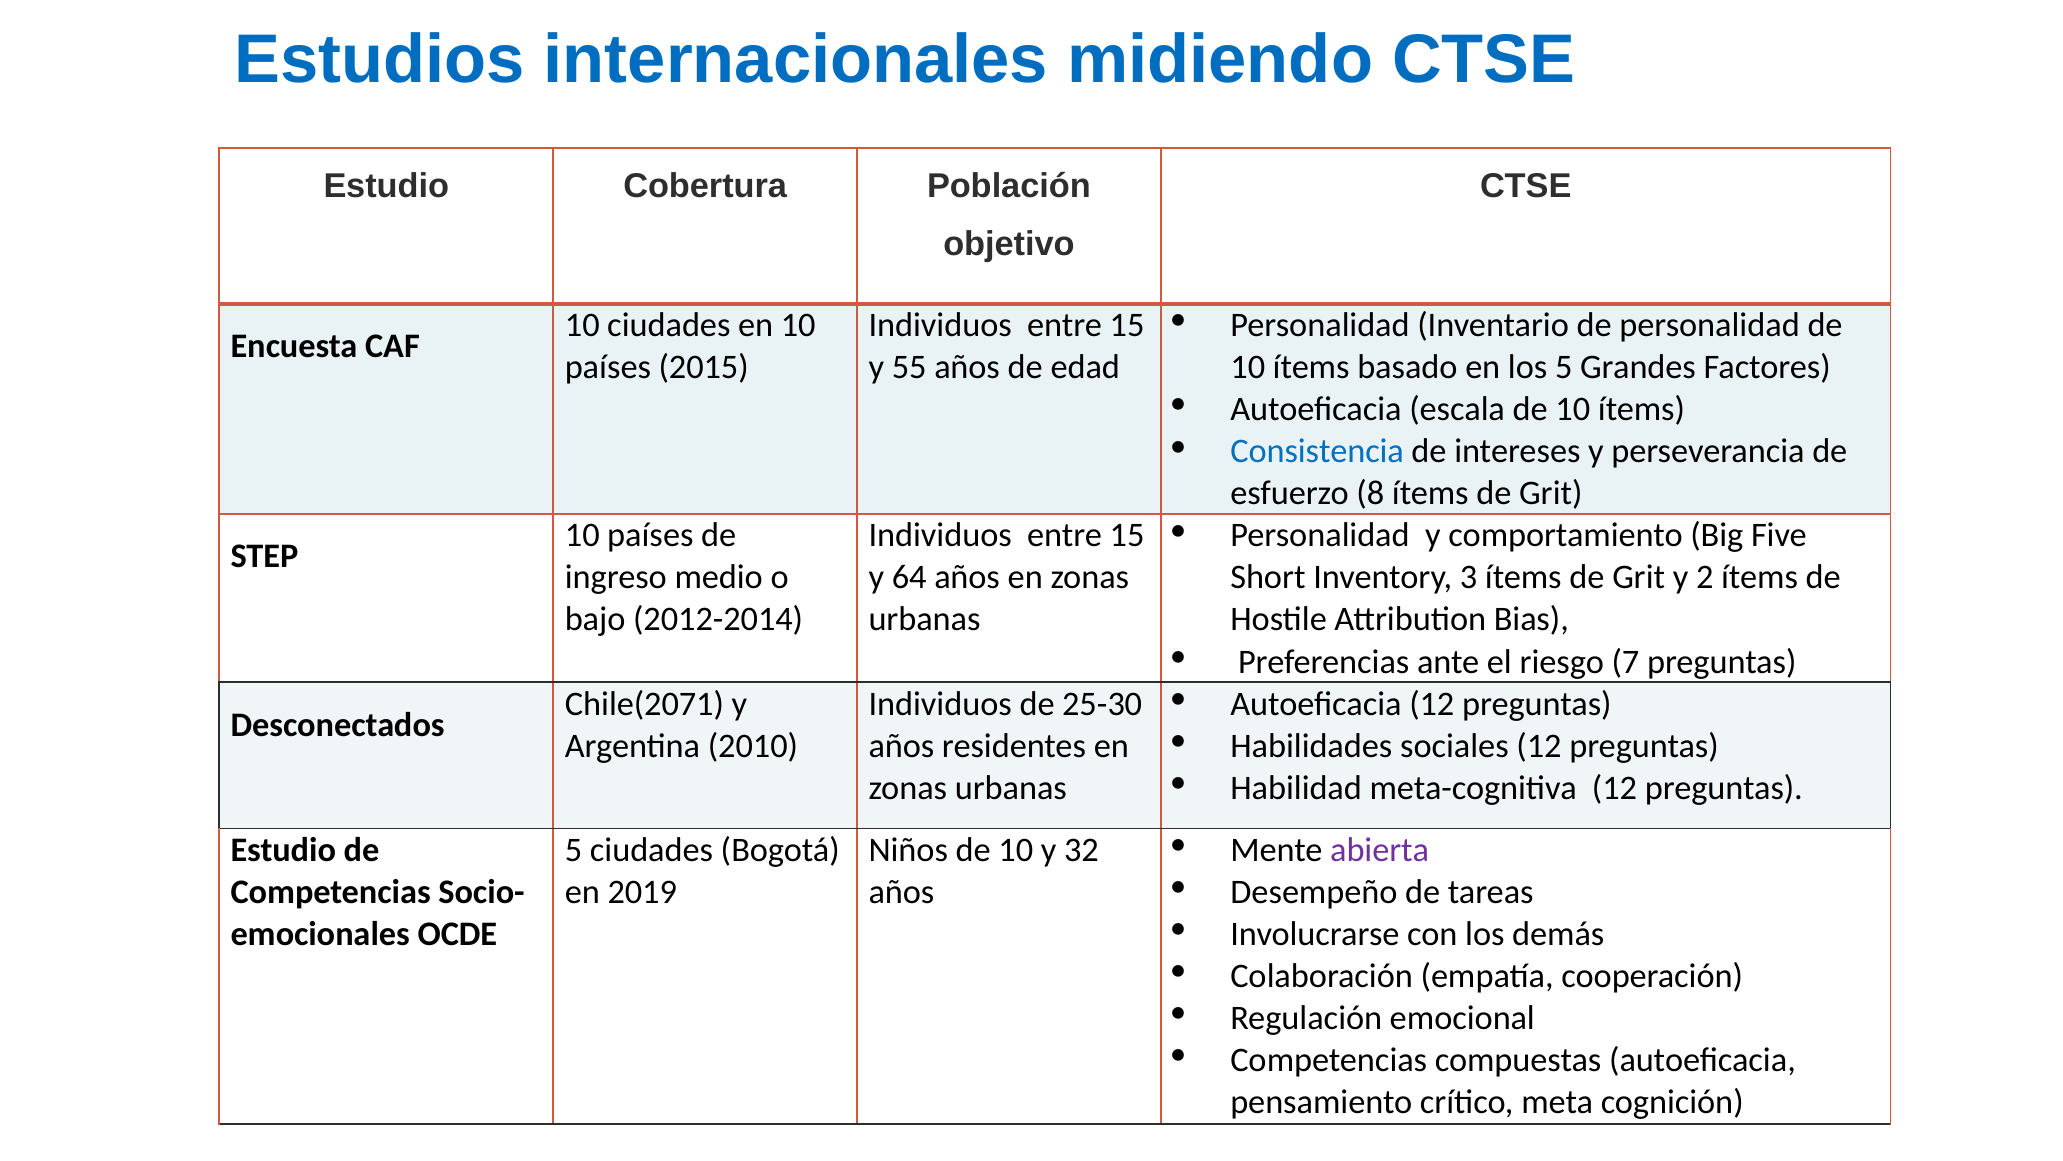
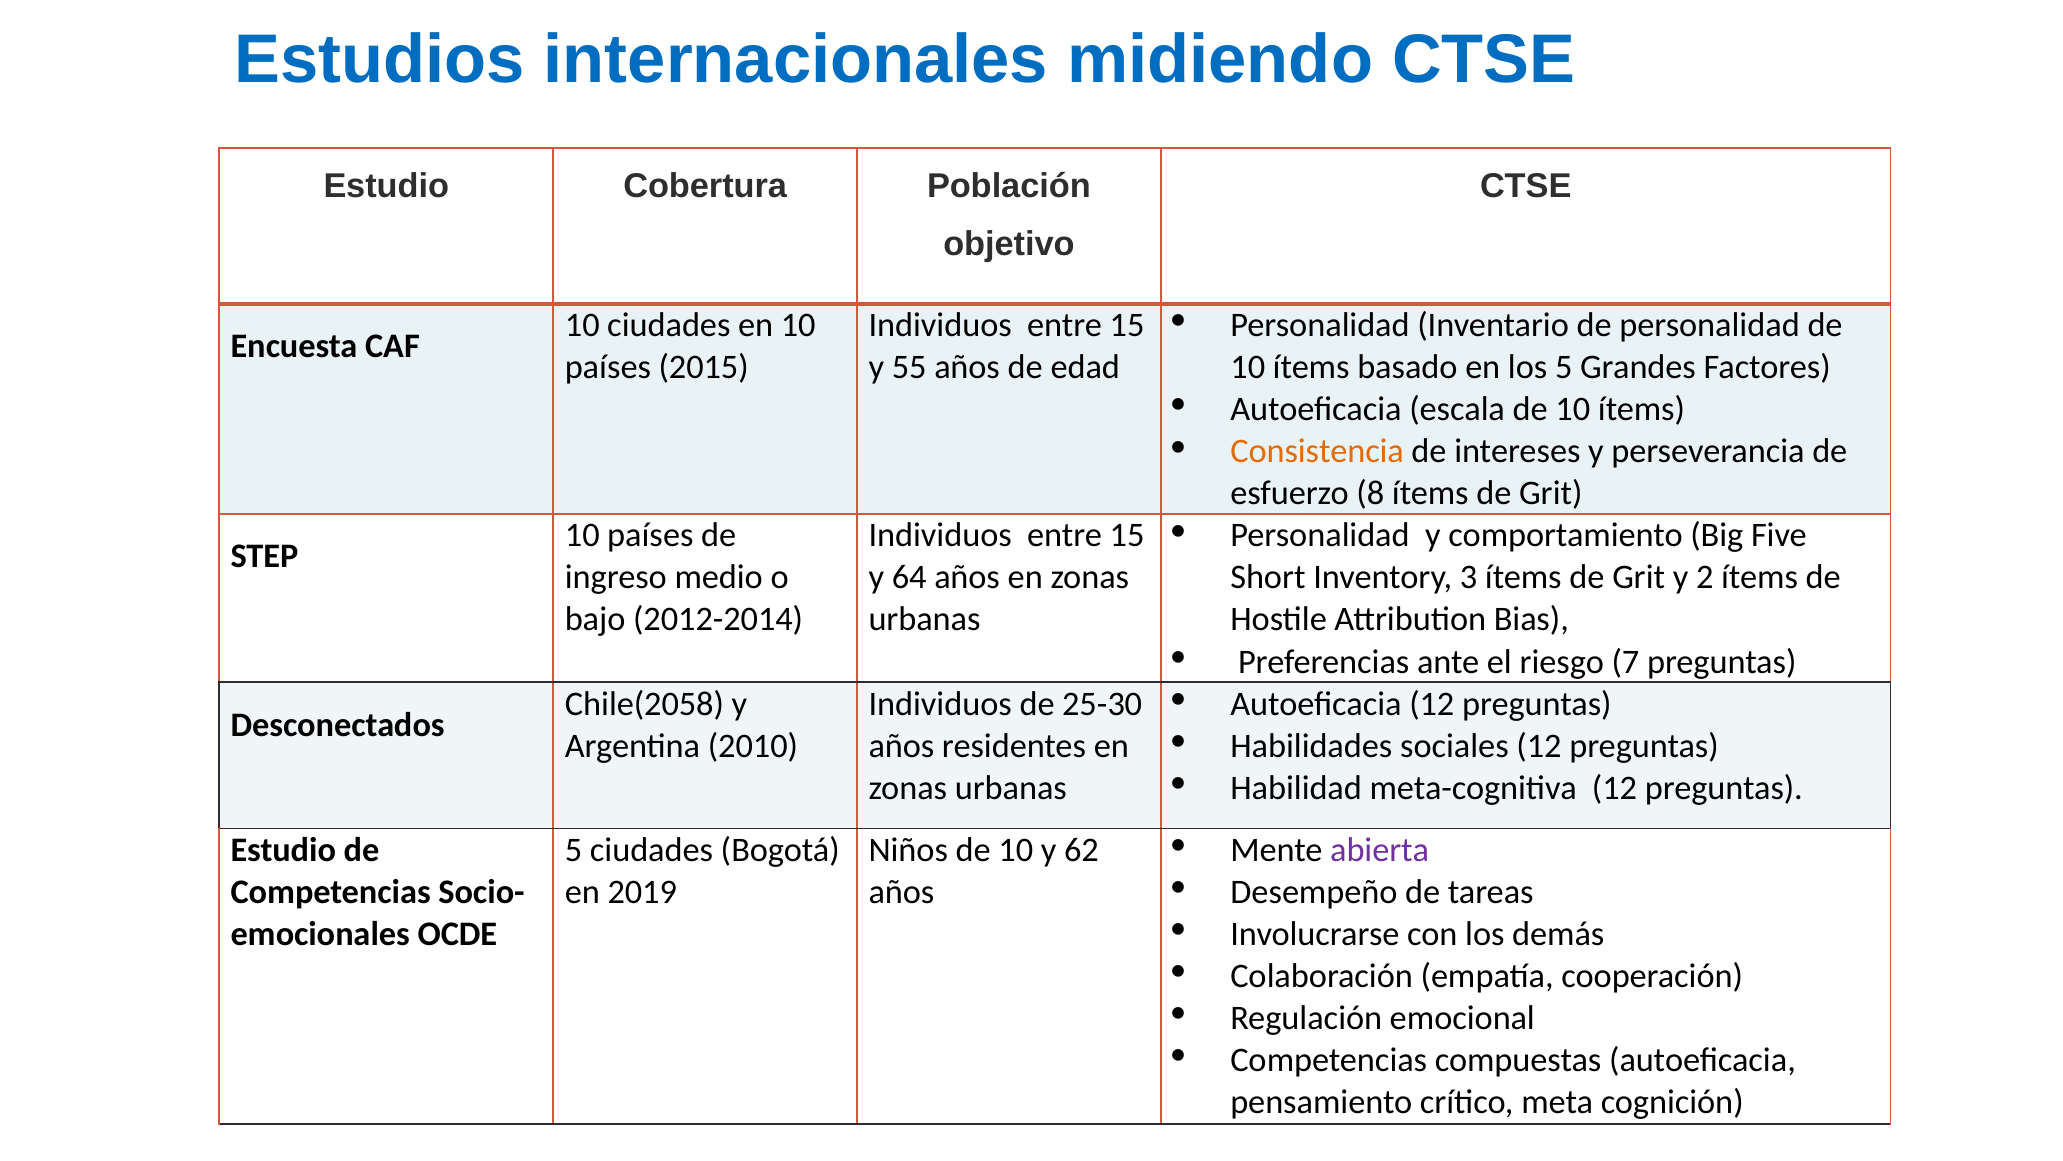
Consistencia colour: blue -> orange (1317, 451)
Chile(2071: Chile(2071 -> Chile(2058 (644, 703)
32: 32 -> 62 (1081, 850)
